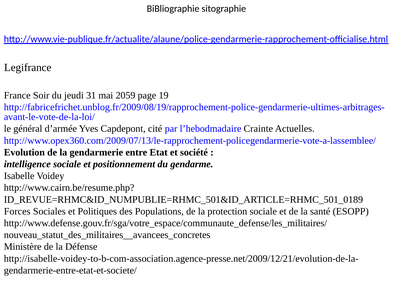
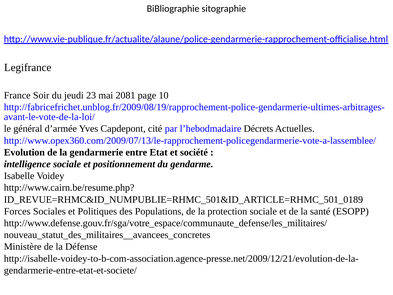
31: 31 -> 23 (91, 95)
2059: 2059 -> 2081 (125, 95)
19: 19 -> 10 (164, 95)
Crainte: Crainte -> Décrets (258, 129)
